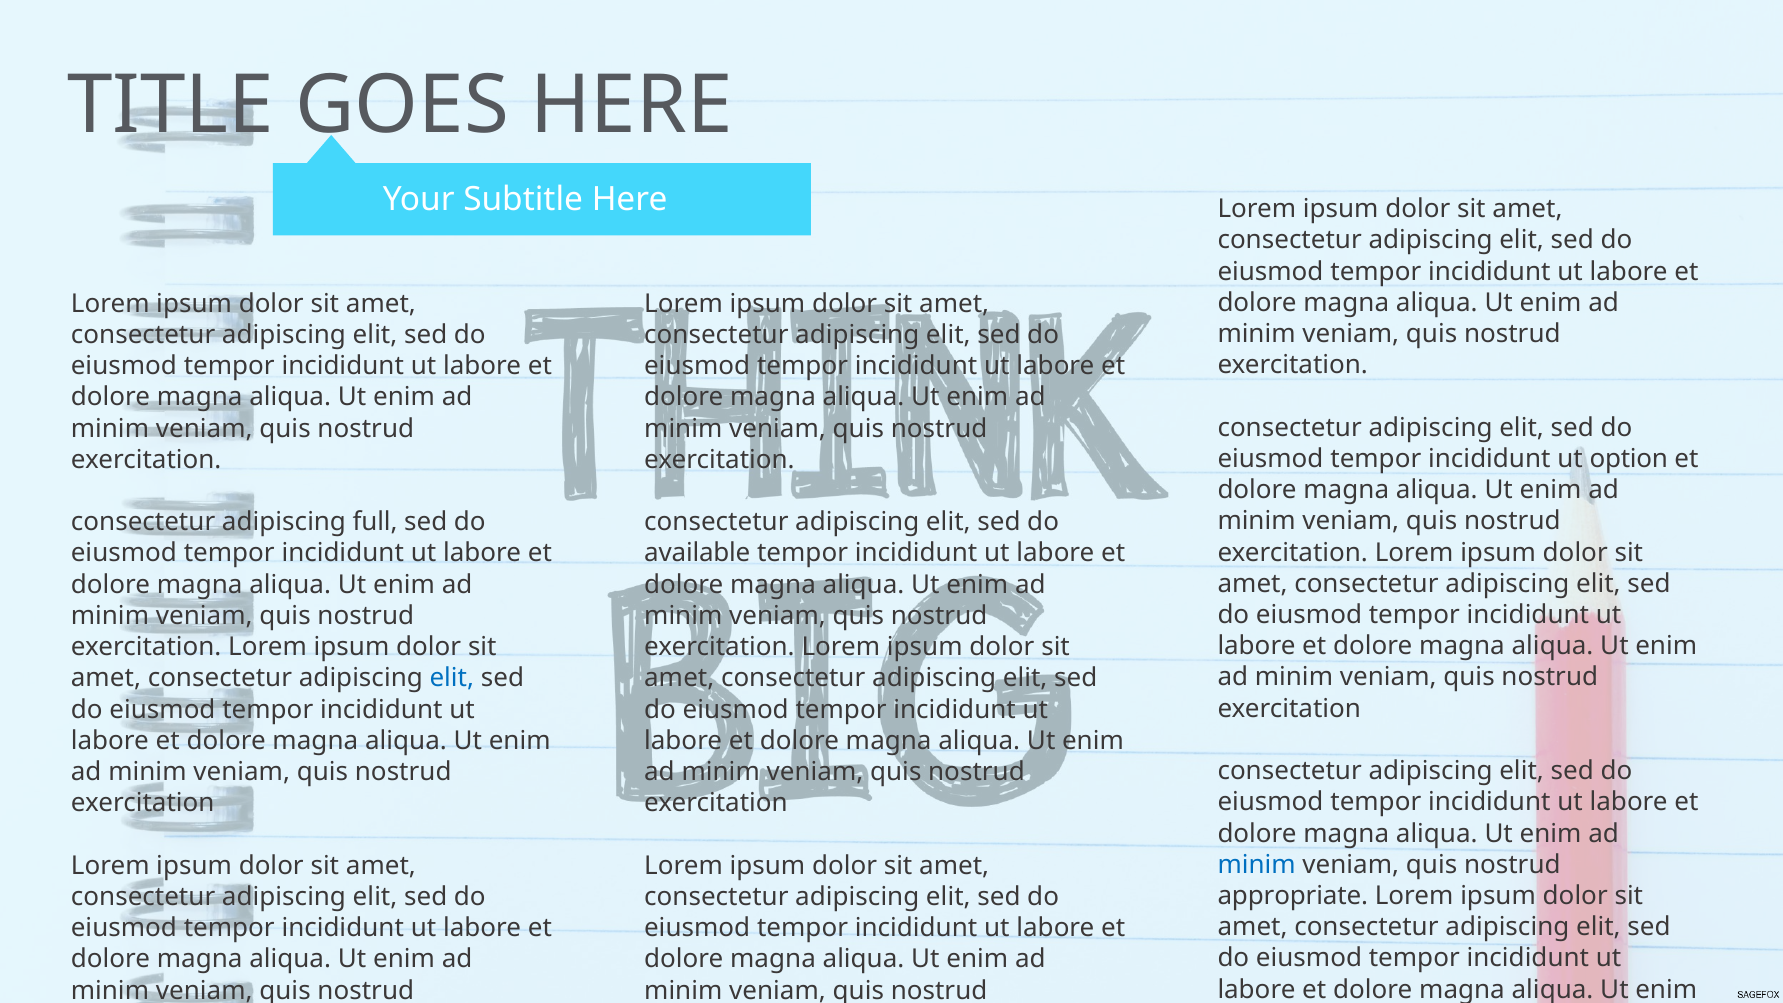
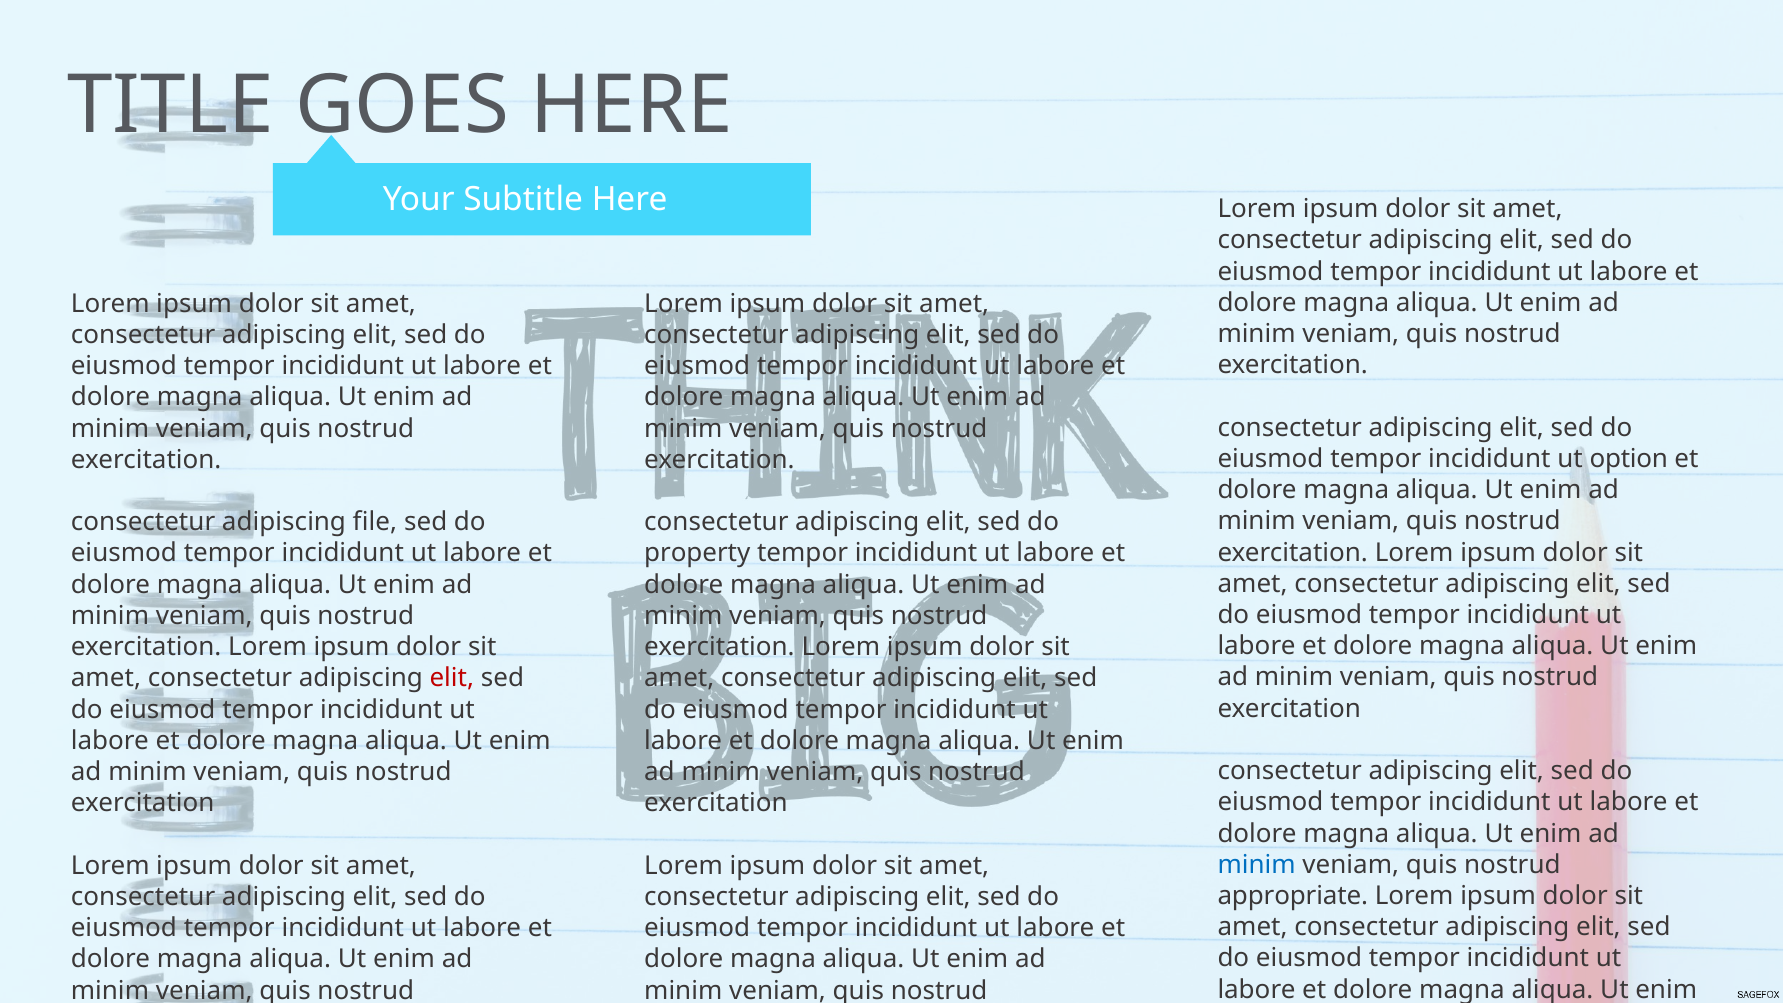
full: full -> file (375, 522)
available: available -> property (697, 553)
elit colour: blue -> red (452, 678)
